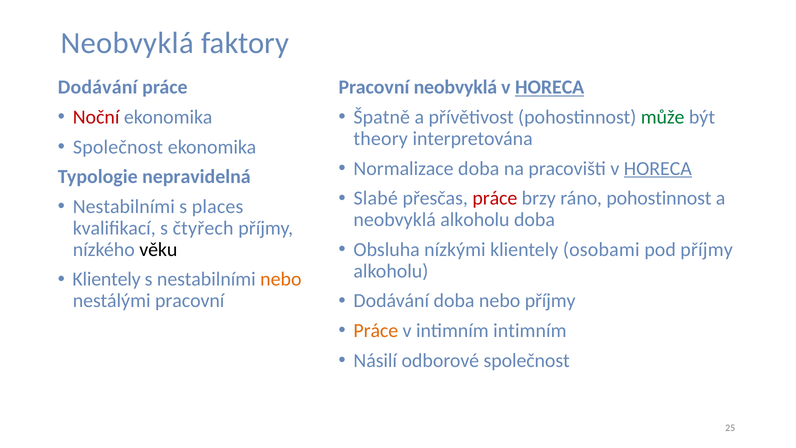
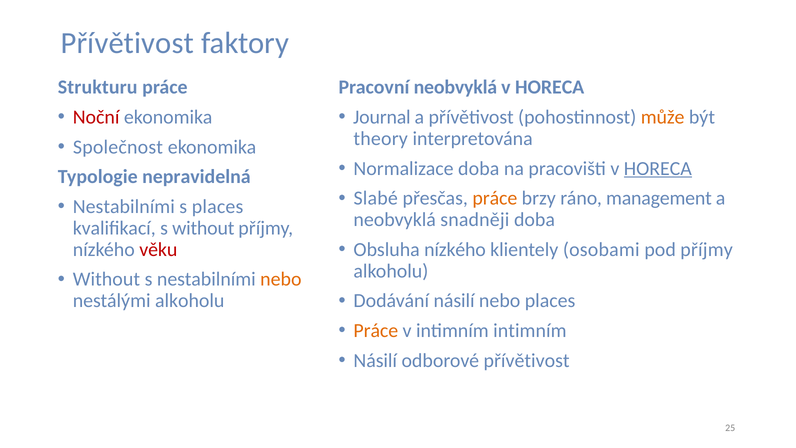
Neobvyklá: Neobvyklá -> Přívětivost (127, 43)
Dodávání: Dodávání -> Strukturu (98, 87)
HORECA underline: present -> none (550, 87)
Špatně: Špatně -> Journal (382, 117)
může colour: green -> orange (663, 117)
práce colour: red -> orange (495, 198)
ráno pohostinnost: pohostinnost -> management (659, 198)
neobvyklá alkoholu: alkoholu -> snadněji (475, 220)
s čtyřech: čtyřech -> without (203, 228)
Obsluha nízkými: nízkými -> nízkého (455, 249)
věku colour: black -> red (158, 249)
Klientely: Klientely -> Without (106, 279)
Dodávání doba: doba -> násilí (454, 301)
nebo příjmy: příjmy -> places (550, 301)
nestálými pracovní: pracovní -> alkoholu (190, 301)
odborové společnost: společnost -> přívětivost (527, 360)
